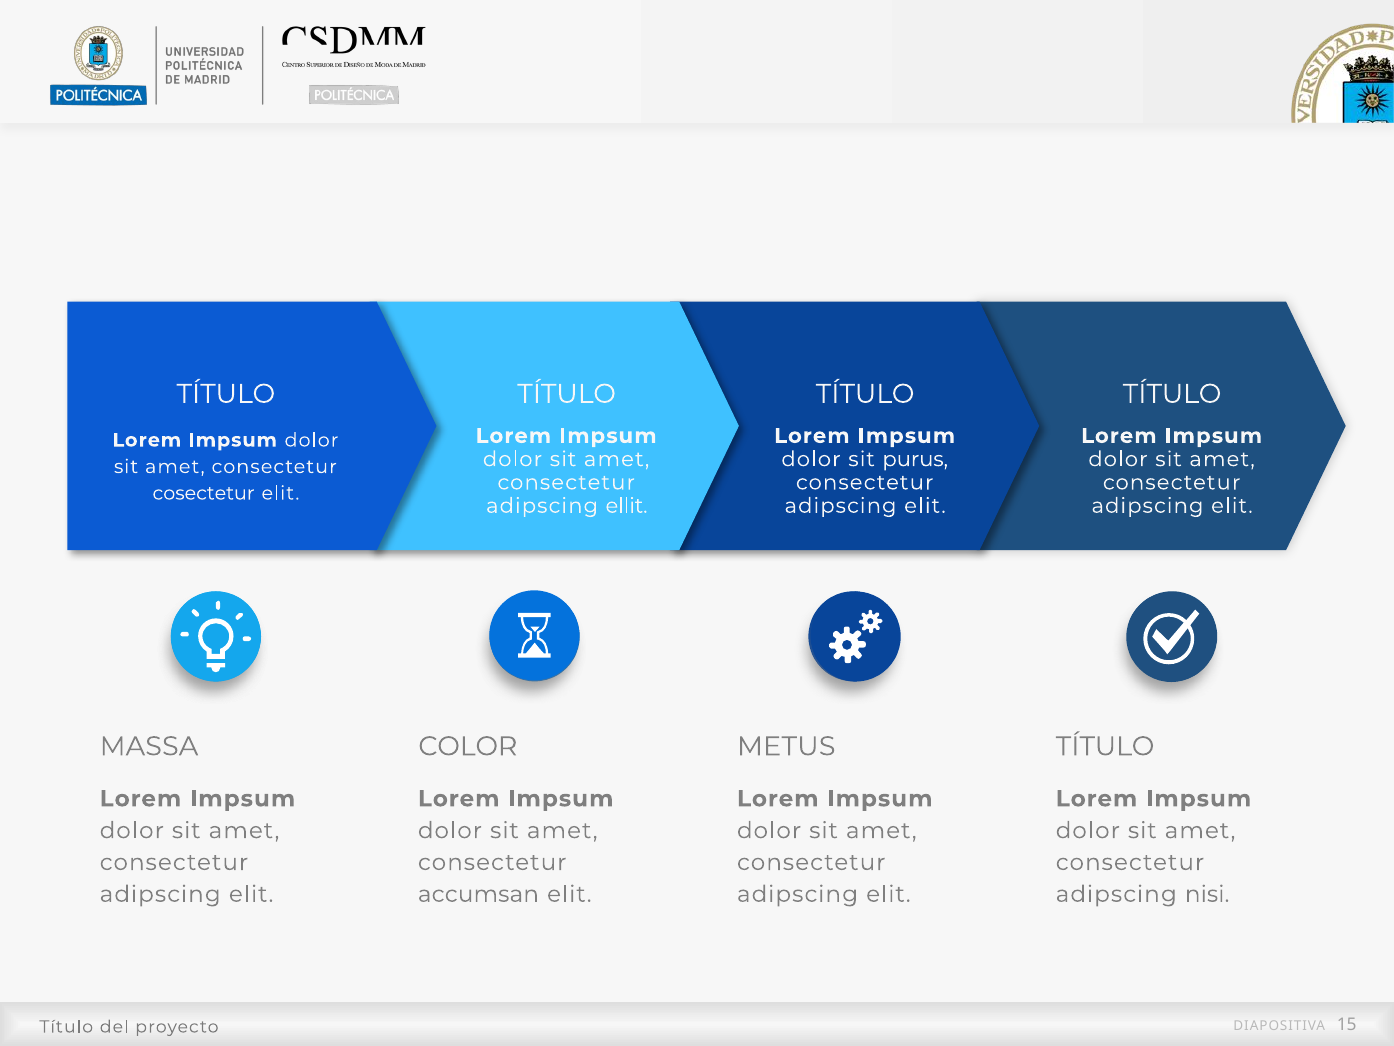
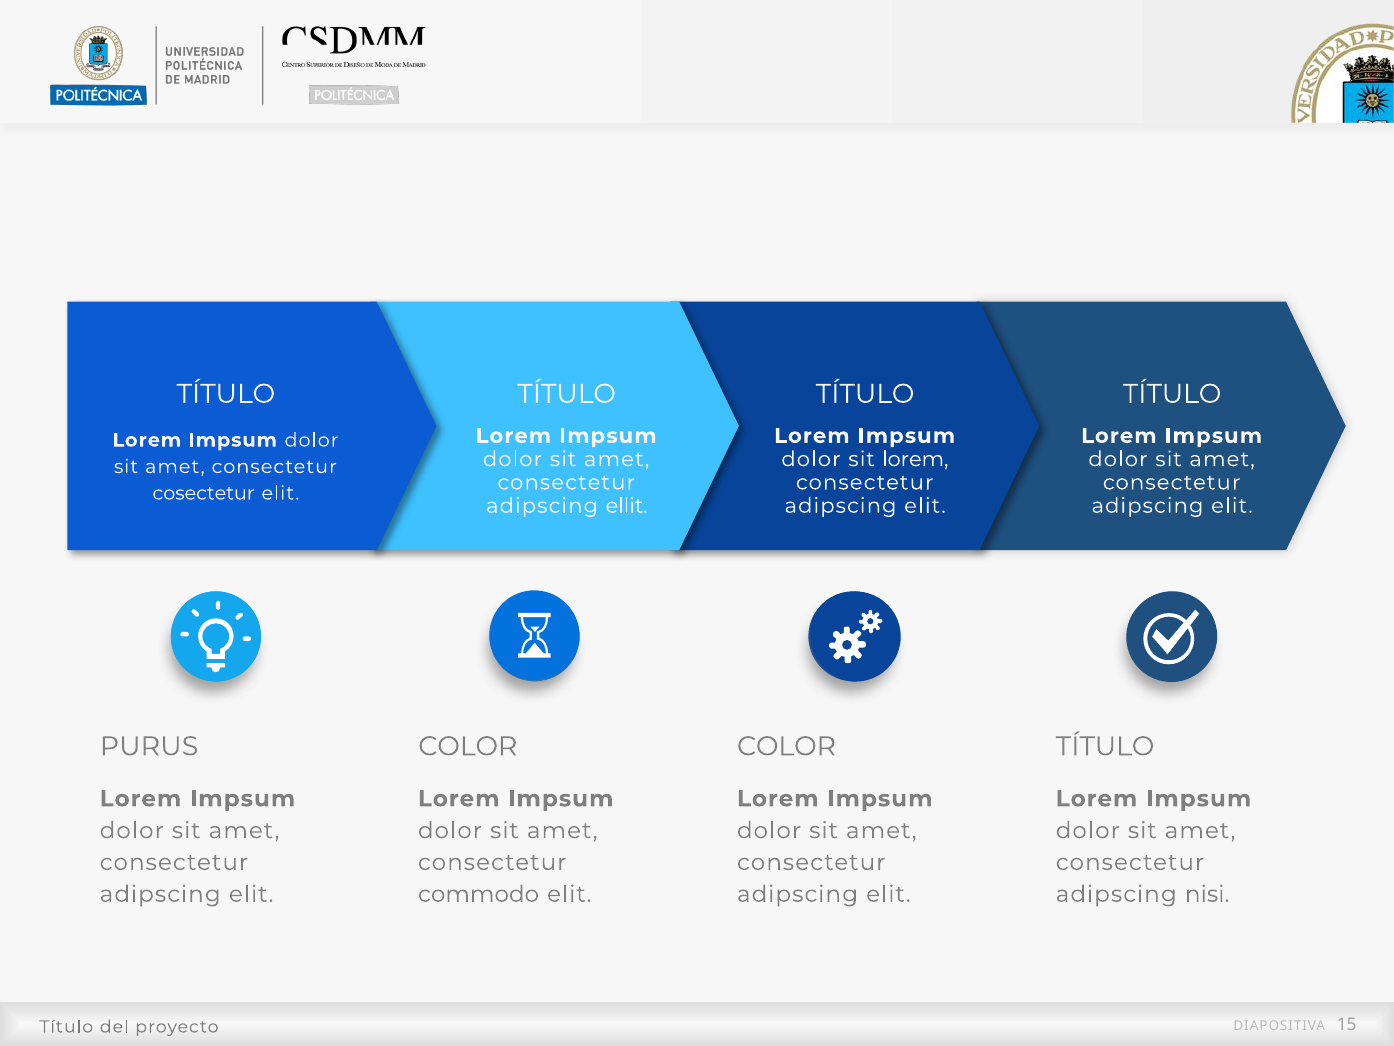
sit purus: purus -> lorem (915, 459)
MASSA: MASSA -> PURUS (149, 746)
METUS: METUS -> COLOR (787, 746)
accumsan: accumsan -> commodo (478, 894)
